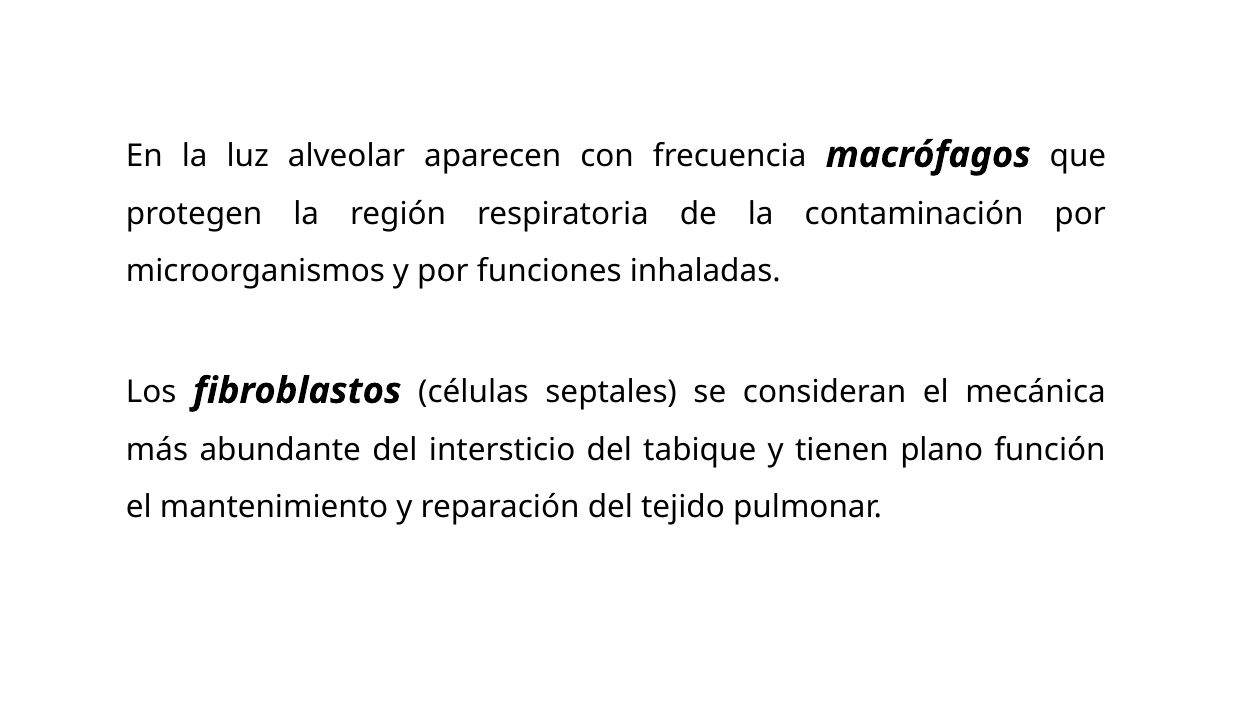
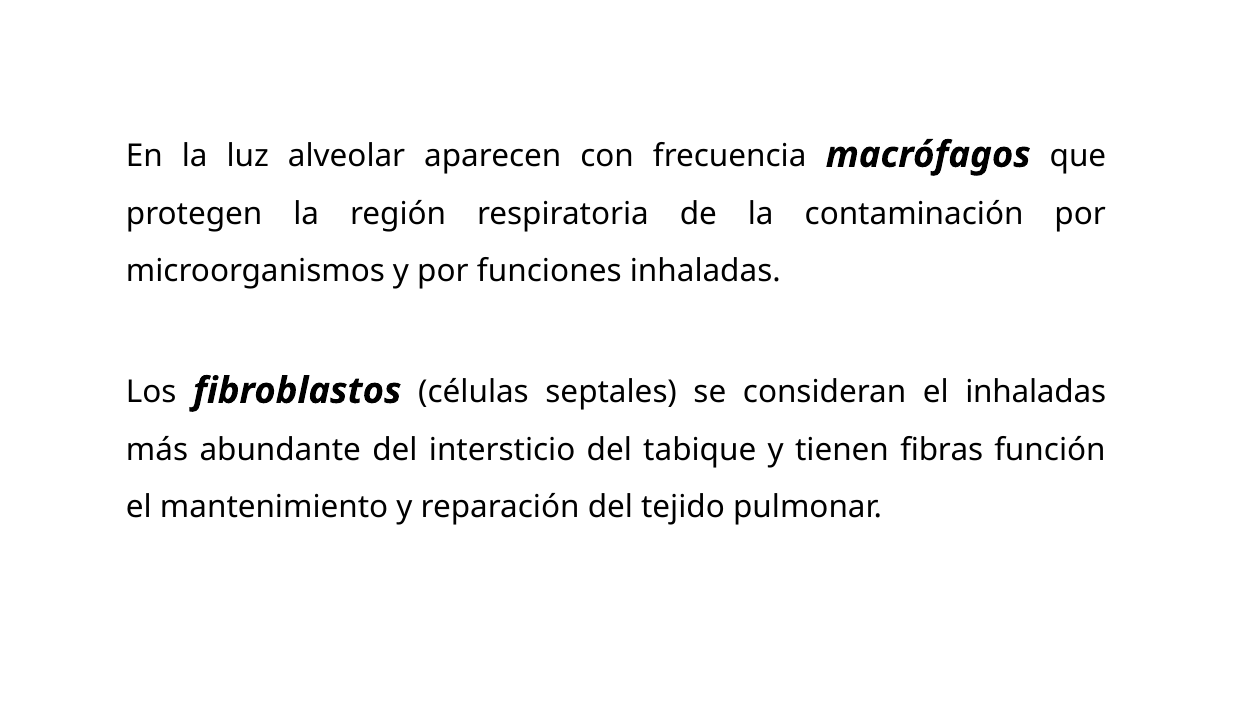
el mecánica: mecánica -> inhaladas (1036, 393)
plano: plano -> fibras (942, 450)
